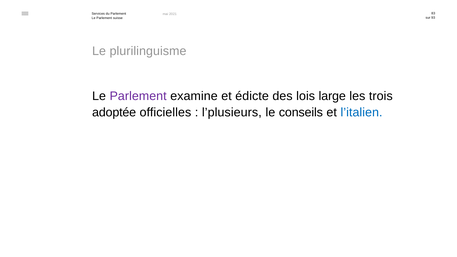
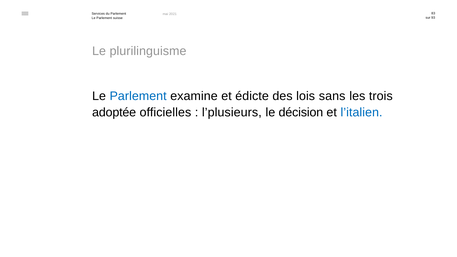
Parlement colour: purple -> blue (138, 96)
large: large -> sans (332, 96)
conseils: conseils -> décision (301, 112)
